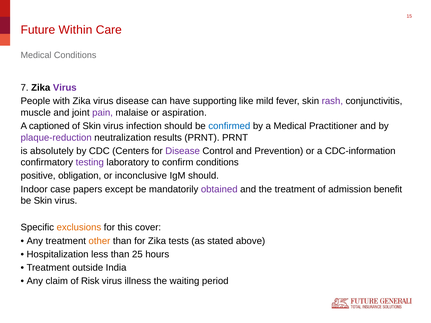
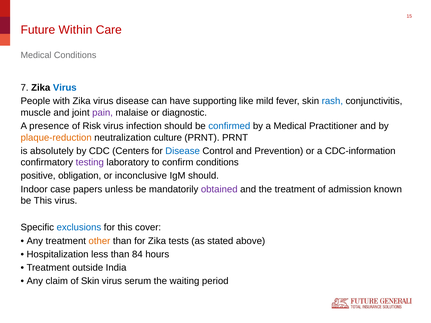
Virus colour: purple -> blue (65, 88)
rash colour: purple -> blue (332, 101)
aspiration: aspiration -> diagnostic (185, 113)
captioned: captioned -> presence (49, 126)
of Skin: Skin -> Risk (92, 126)
plaque-reduction colour: purple -> orange (56, 138)
results: results -> culture (168, 138)
Disease colour: purple -> blue (183, 151)
except: except -> unless (119, 189)
benefit: benefit -> known (388, 189)
be Skin: Skin -> This (43, 201)
exclusions colour: orange -> blue (79, 228)
25: 25 -> 84 (137, 254)
of Risk: Risk -> Skin (90, 281)
illness: illness -> serum (138, 281)
